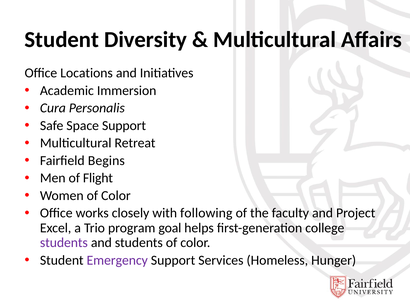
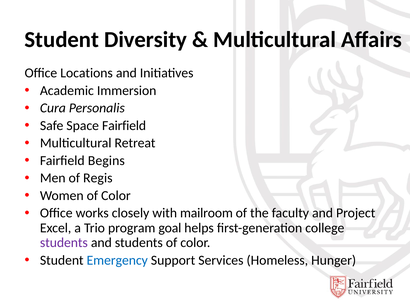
Space Support: Support -> Fairfield (124, 125)
Flight: Flight -> Regis (98, 178)
following: following -> mailroom (206, 213)
Emergency colour: purple -> blue (117, 260)
